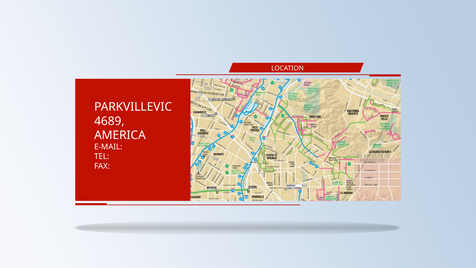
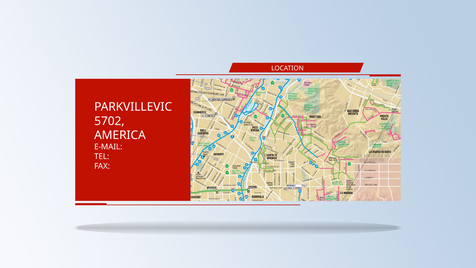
4689: 4689 -> 5702 (109, 121)
